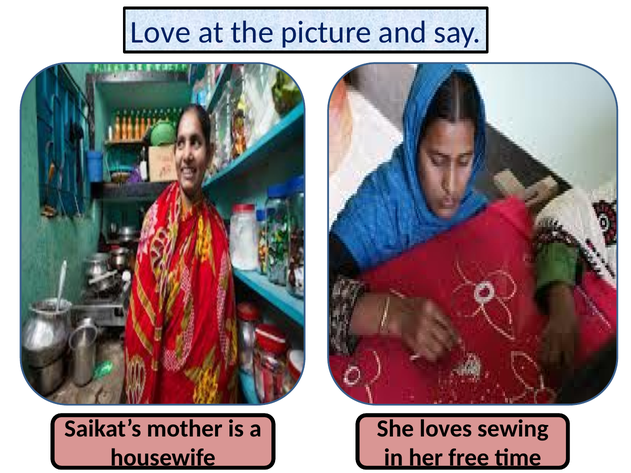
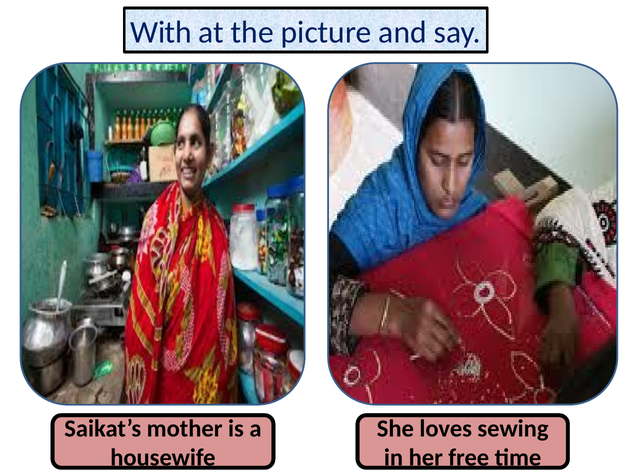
Love: Love -> With (161, 32)
